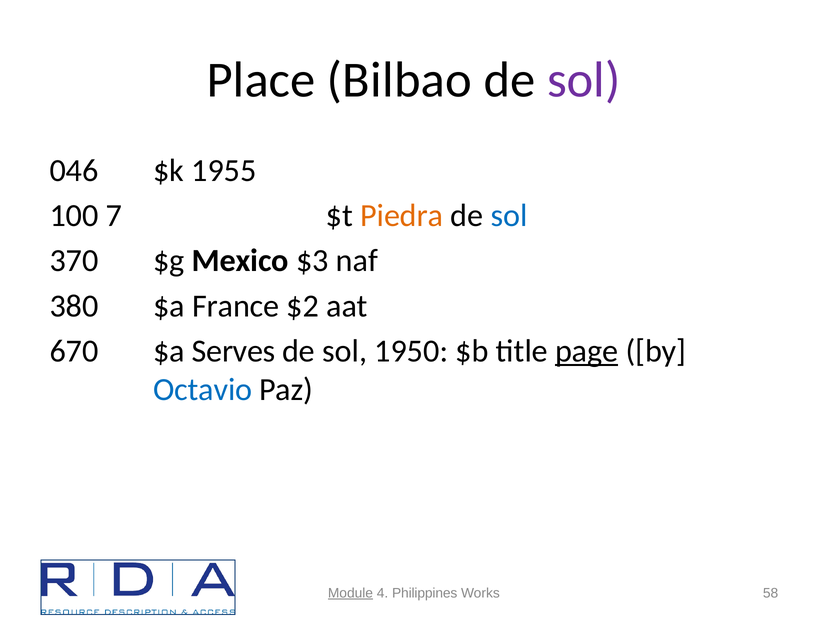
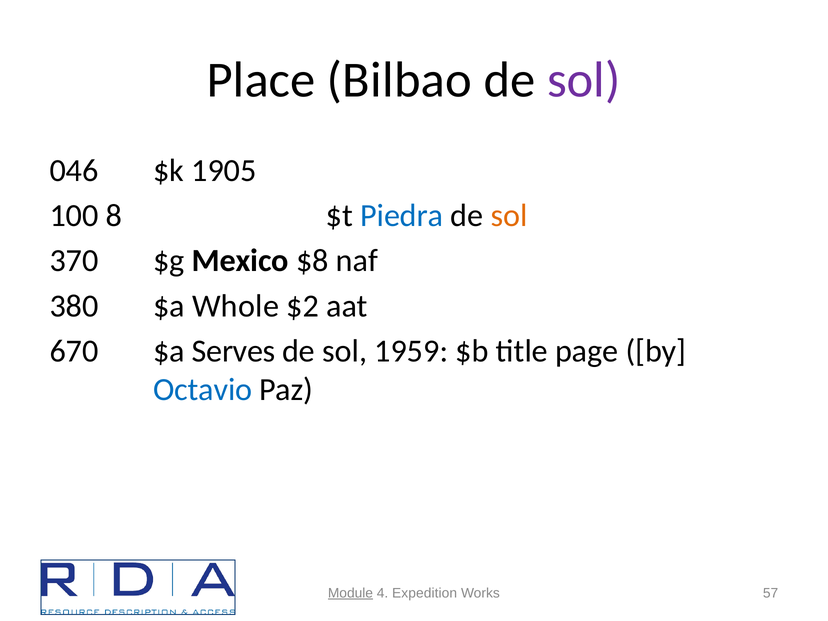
1955: 1955 -> 1905 (224, 171)
7: 7 -> 8 (114, 216)
Piedra colour: orange -> blue (402, 216)
sol colour: blue -> orange (509, 216)
$3: $3 -> $8 (312, 261)
France: France -> Whole (236, 306)
1950: 1950 -> 1959 (411, 351)
page underline: present -> none (587, 351)
Philippines: Philippines -> Expedition (425, 593)
58: 58 -> 57 (771, 593)
